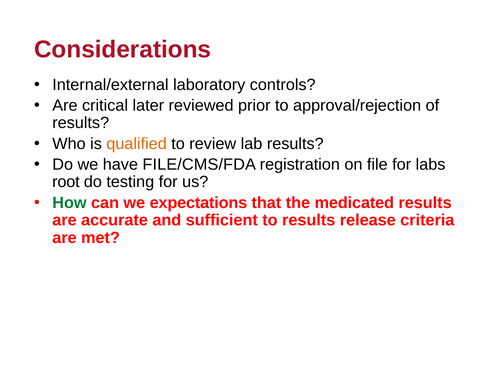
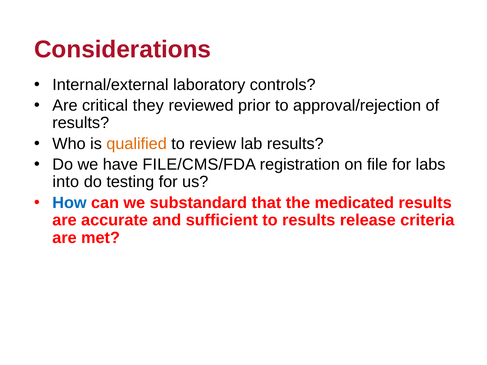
later: later -> they (148, 105)
root: root -> into (66, 182)
How colour: green -> blue (69, 203)
expectations: expectations -> substandard (198, 203)
